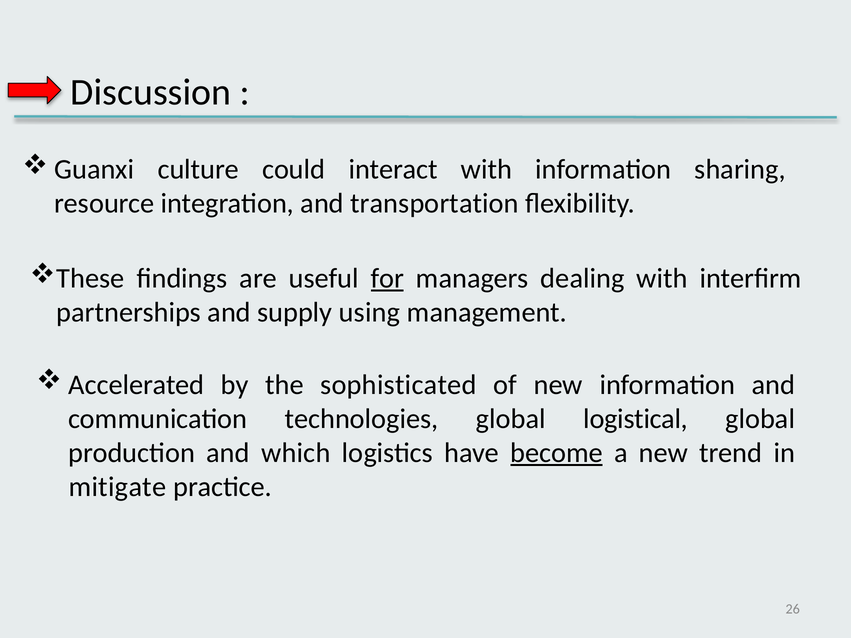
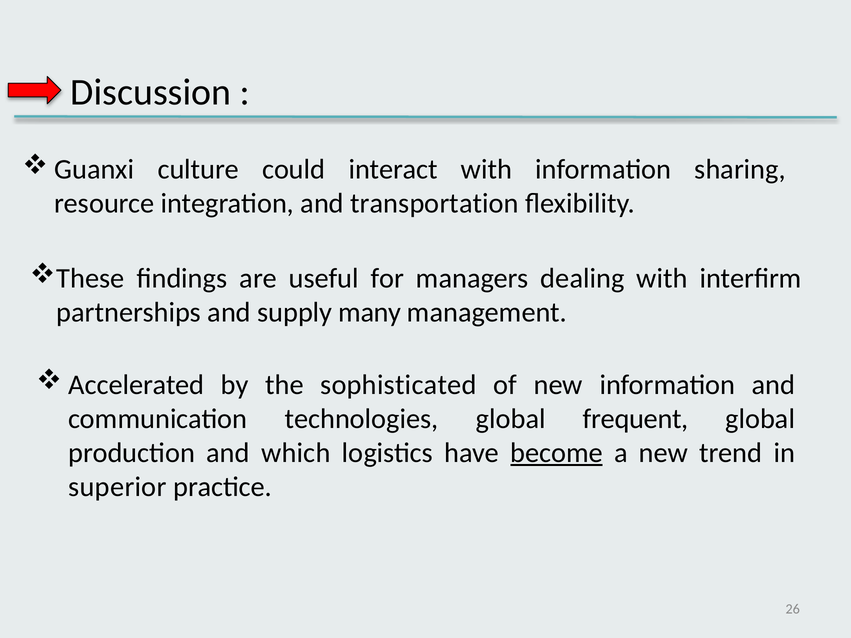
for underline: present -> none (387, 278)
using: using -> many (370, 313)
logistical: logistical -> frequent (636, 419)
mitigate: mitigate -> superior (117, 487)
